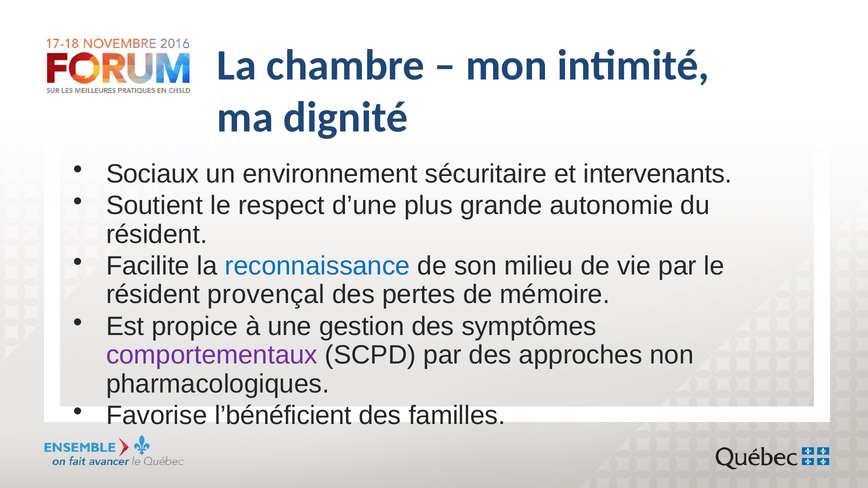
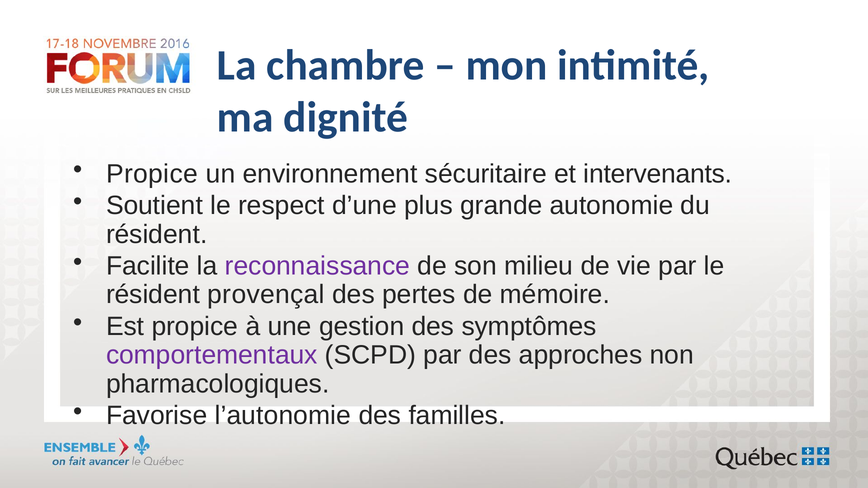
Sociaux: Sociaux -> Propice (152, 174)
reconnaissance colour: blue -> purple (317, 266)
l’bénéficient: l’bénéficient -> l’autonomie (283, 416)
